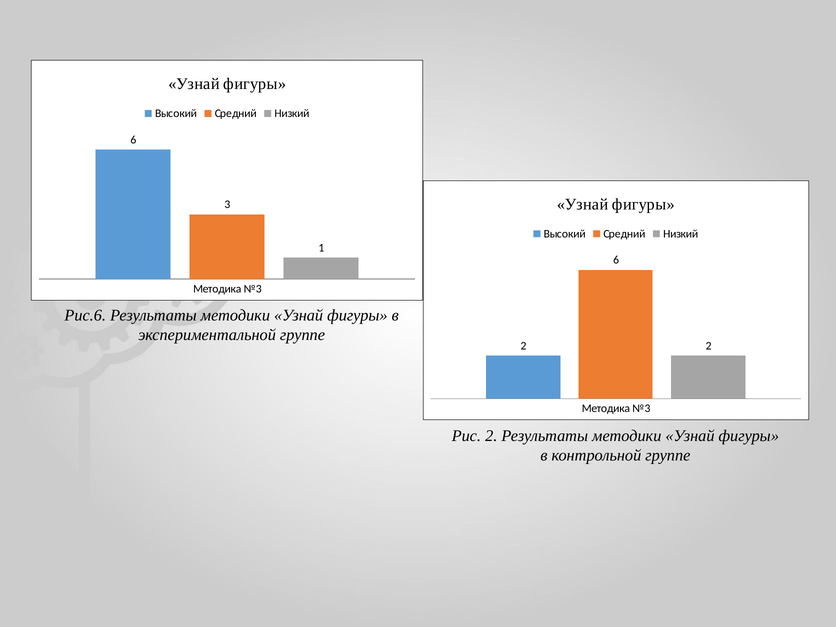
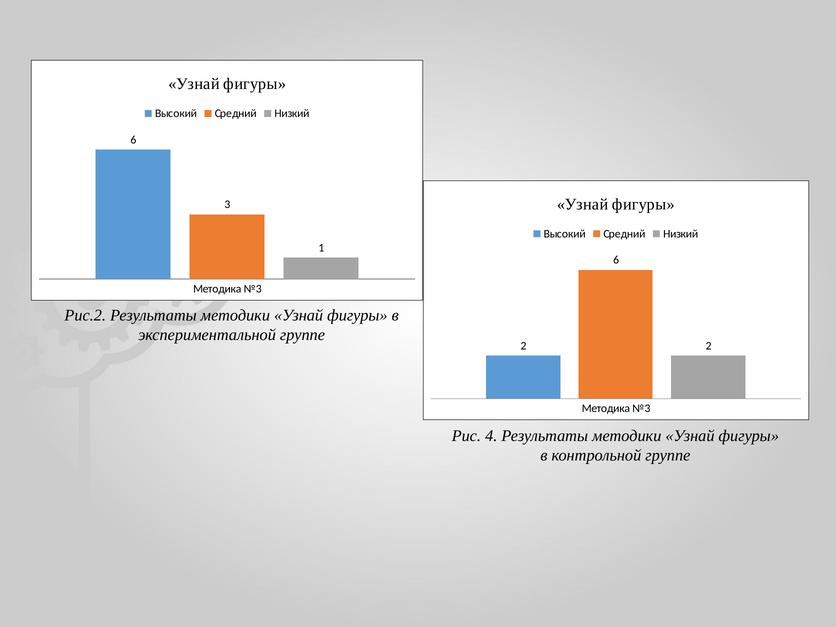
Рис.6: Рис.6 -> Рис.2 (85, 315)
Рис 2: 2 -> 4 (491, 436)
